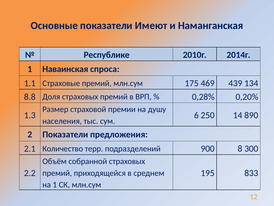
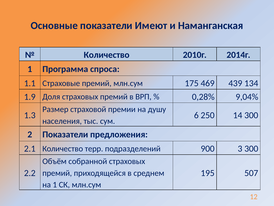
Республике: Республике -> Количество (107, 55)
Наваинская: Наваинская -> Программа (65, 69)
8.8: 8.8 -> 1.9 (30, 97)
0,20%: 0,20% -> 9,04% (247, 97)
14 890: 890 -> 300 (251, 115)
8: 8 -> 3 (240, 148)
833: 833 -> 507 (251, 173)
